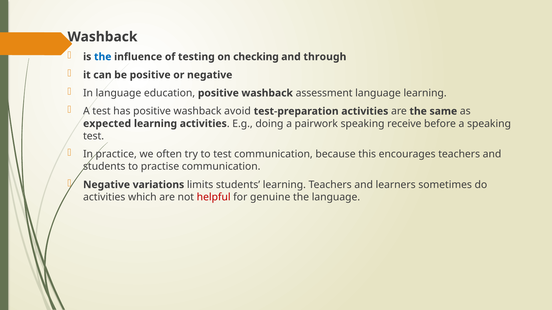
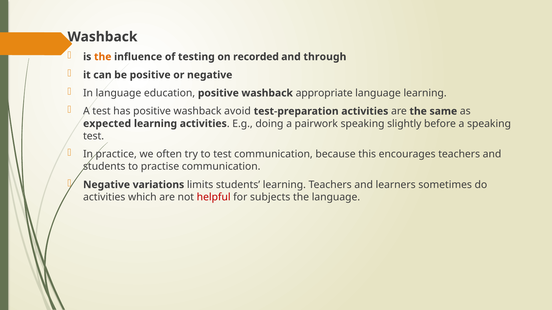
the colour: blue -> orange (103, 57)
checking: checking -> recorded (256, 57)
assessment: assessment -> appropriate (324, 93)
receive: receive -> slightly (404, 124)
genuine: genuine -> subjects (270, 197)
